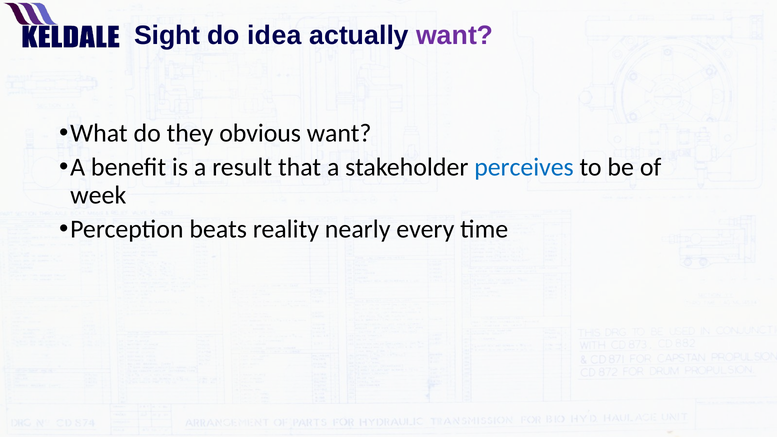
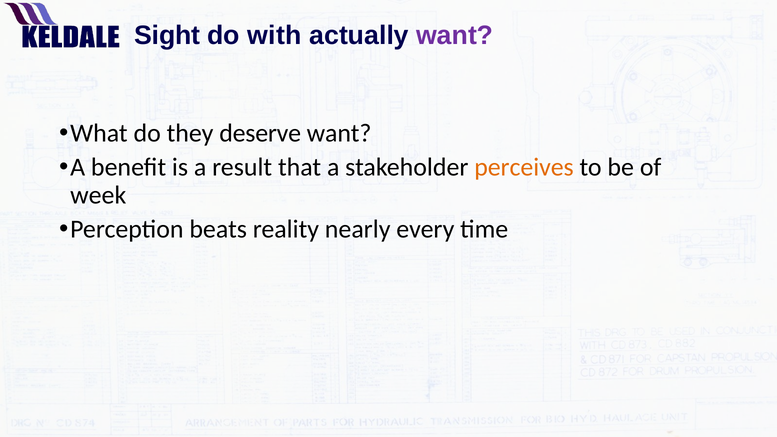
idea: idea -> with (274, 35)
obvious: obvious -> deserve (260, 133)
perceives colour: blue -> orange (524, 167)
